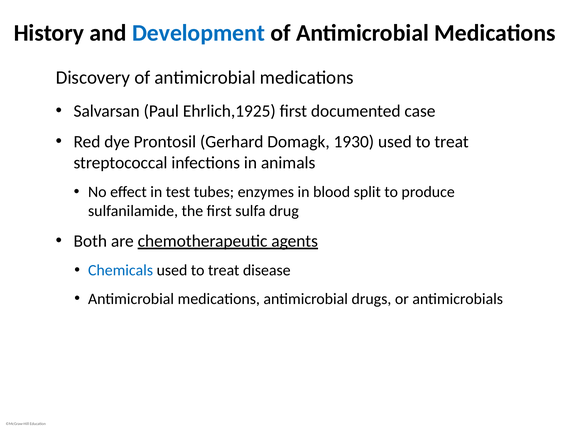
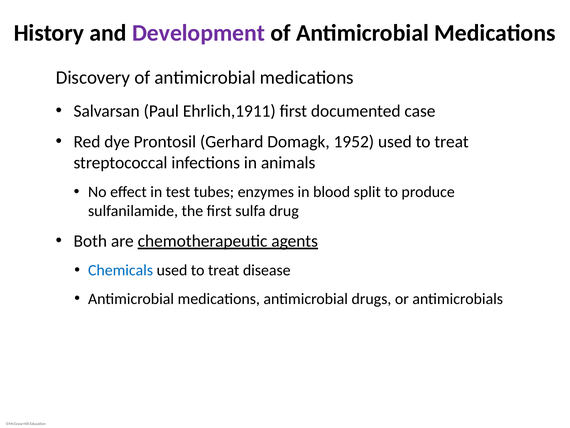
Development colour: blue -> purple (199, 33)
Ehrlich,1925: Ehrlich,1925 -> Ehrlich,1911 (229, 111)
1930: 1930 -> 1952 (354, 142)
